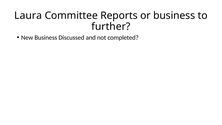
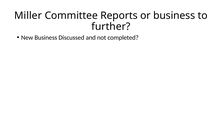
Laura: Laura -> Miller (28, 16)
